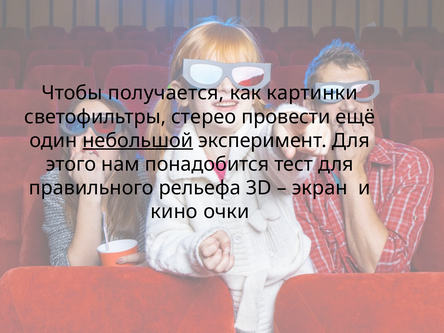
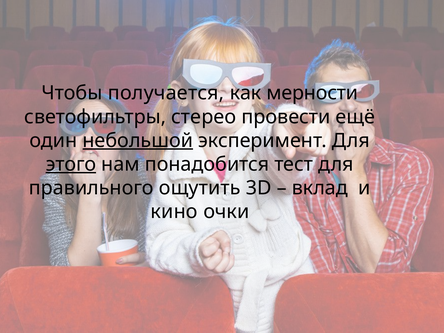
картинки: картинки -> мерности (312, 93)
этого underline: none -> present (71, 164)
рельефа: рельефа -> ощутить (200, 188)
экран: экран -> вклад (320, 188)
